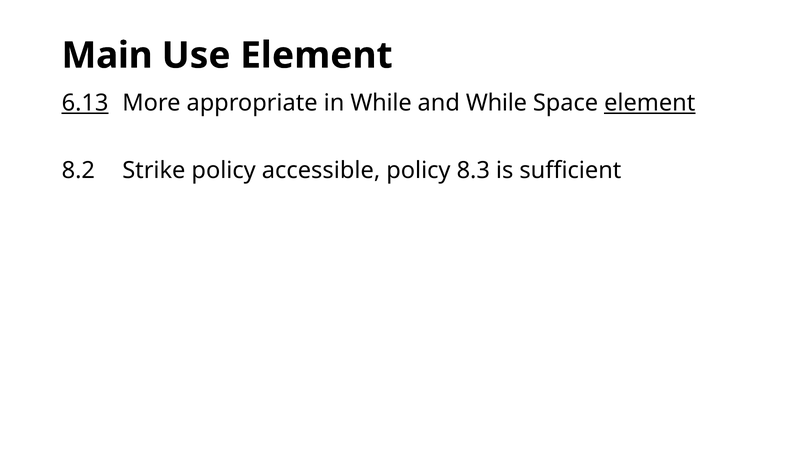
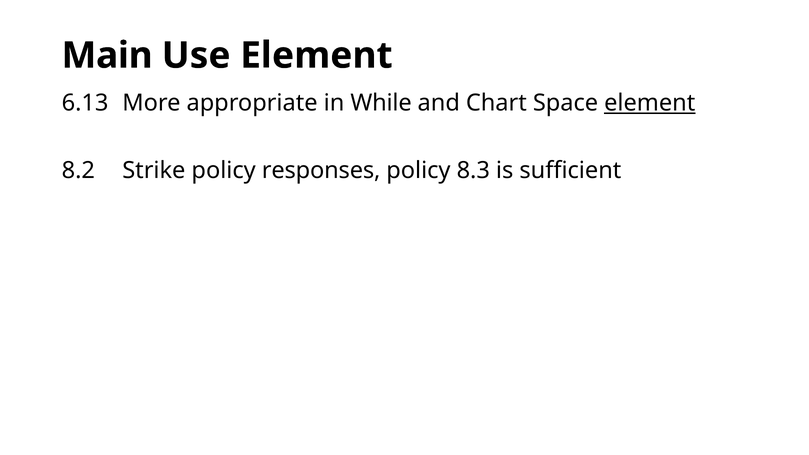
6.13 underline: present -> none (85, 103)
and While: While -> Chart (496, 103)
accessible: accessible -> responses (321, 171)
